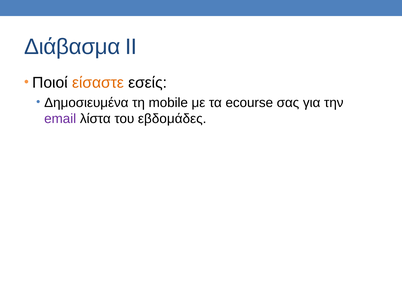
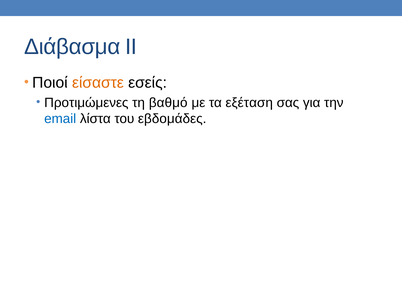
Δημοσιευμένα: Δημοσιευμένα -> Προτιμώμενες (86, 103)
mobile: mobile -> βαθμό (168, 103)
ecourse: ecourse -> εξέταση (249, 103)
email colour: purple -> blue (60, 119)
